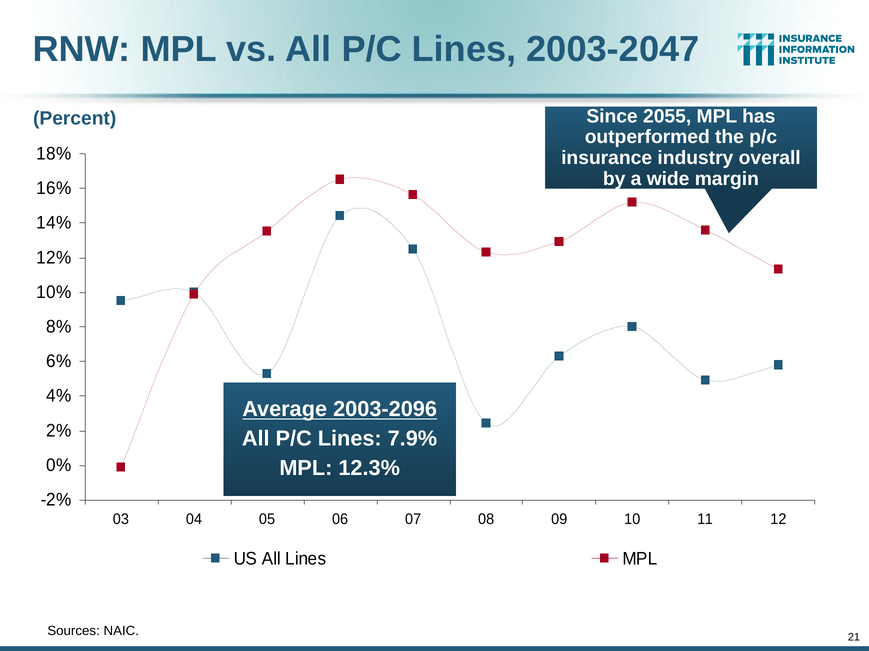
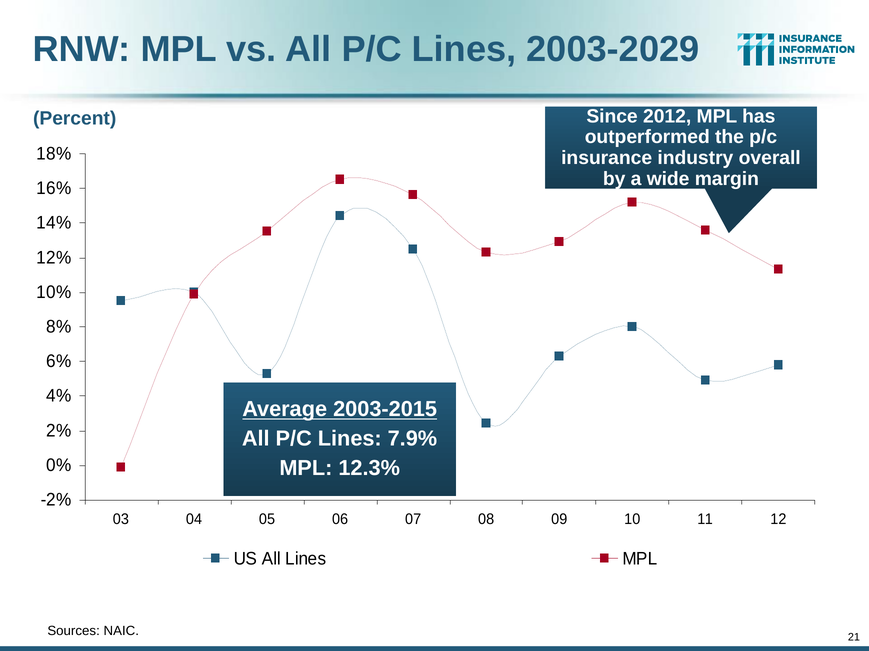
2003-2047: 2003-2047 -> 2003-2029 (613, 49)
2055: 2055 -> 2012 (667, 116)
2003-2096: 2003-2096 -> 2003-2015 (385, 410)
